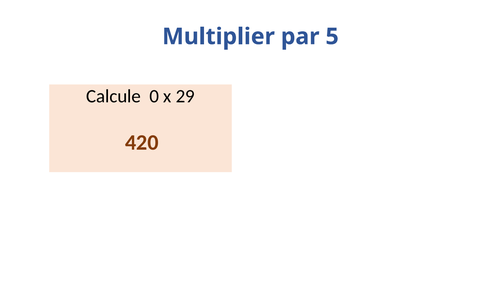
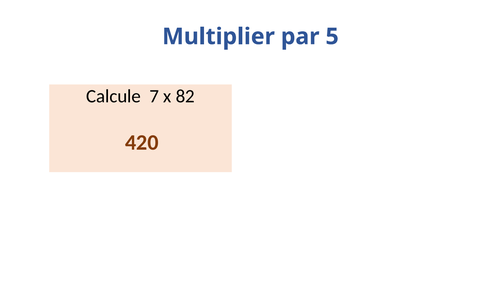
0: 0 -> 7 (154, 96)
29: 29 -> 82 (185, 96)
